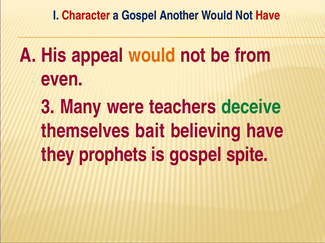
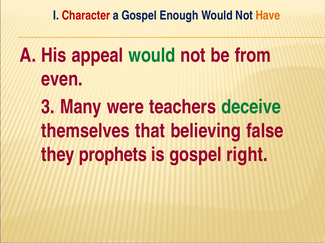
Another: Another -> Enough (179, 15)
Have colour: red -> orange (268, 15)
would colour: orange -> green (152, 56)
bait: bait -> that (150, 131)
believing have: have -> false (265, 131)
spite: spite -> right (247, 155)
